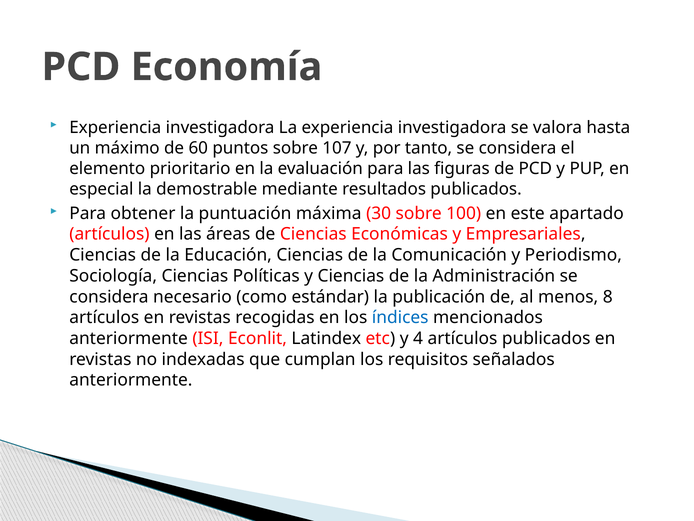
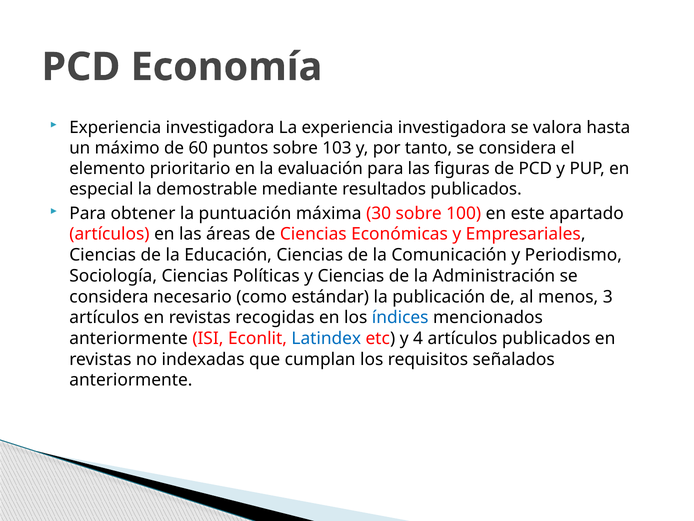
107: 107 -> 103 (337, 148)
8: 8 -> 3 (608, 296)
Latindex colour: black -> blue (326, 338)
